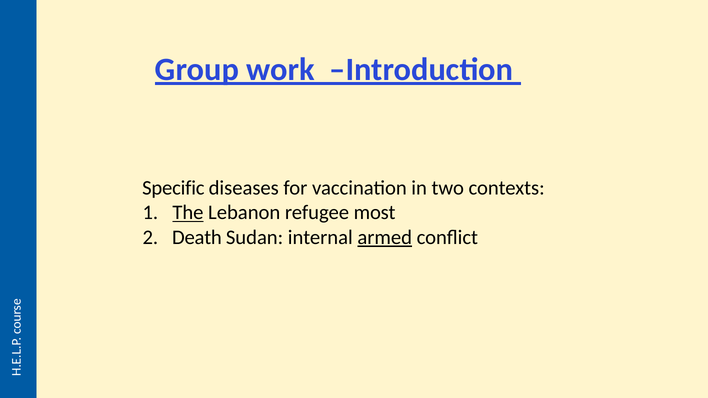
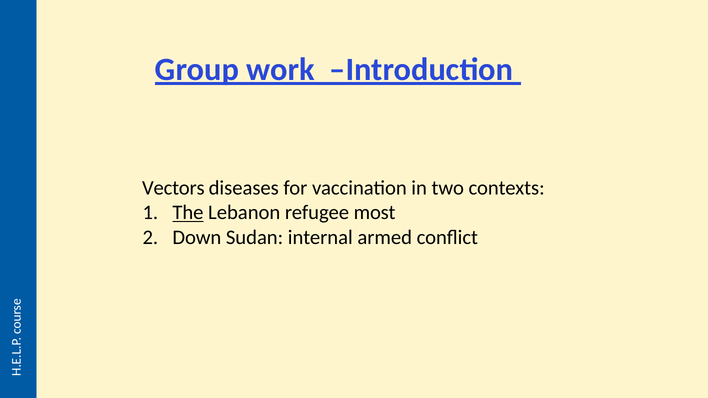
Specific: Specific -> Vectors (173, 188)
Death: Death -> Down (197, 237)
armed underline: present -> none (385, 237)
